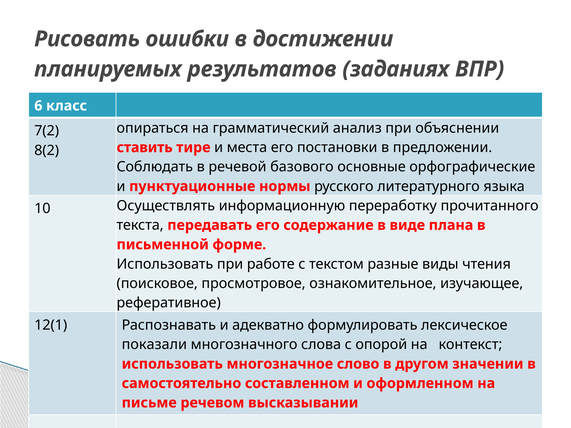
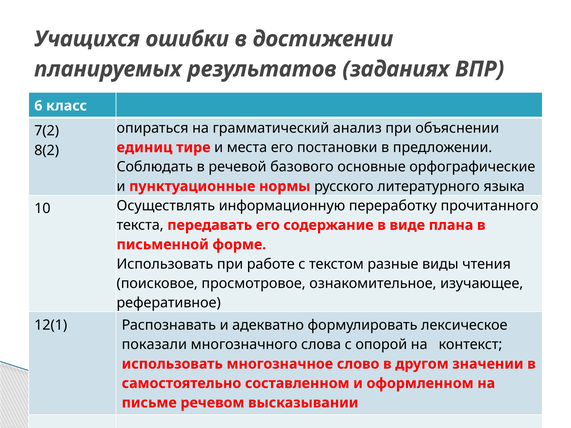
Рисовать: Рисовать -> Учащихся (87, 39)
ставить: ставить -> единиц (144, 148)
